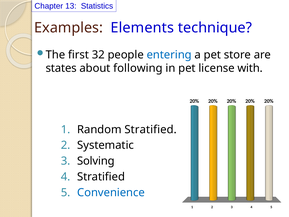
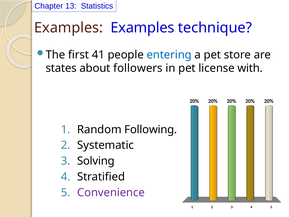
Examples Elements: Elements -> Examples (142, 28)
32: 32 -> 41 (98, 55)
following: following -> followers (138, 68)
Random Stratified: Stratified -> Following (151, 129)
Convenience colour: blue -> purple (111, 192)
